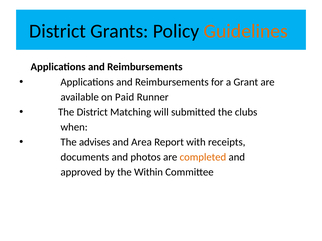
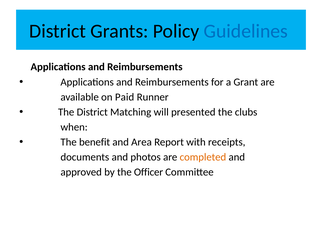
Guidelines colour: orange -> blue (246, 31)
submitted: submitted -> presented (193, 112)
advises: advises -> benefit (95, 142)
Within: Within -> Officer (149, 172)
